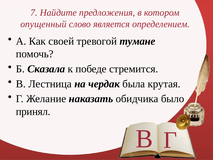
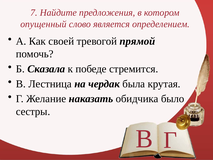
тумане: тумане -> прямой (137, 41)
принял: принял -> сестры (33, 111)
